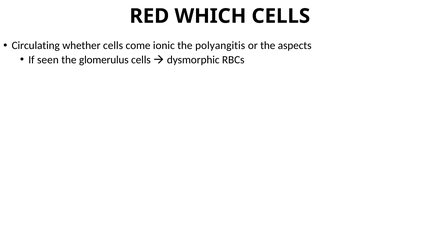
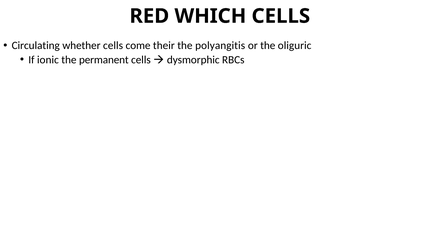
ionic: ionic -> their (164, 46)
aspects: aspects -> oliguric (295, 46)
seen: seen -> ionic (48, 60)
glomerulus: glomerulus -> permanent (104, 60)
